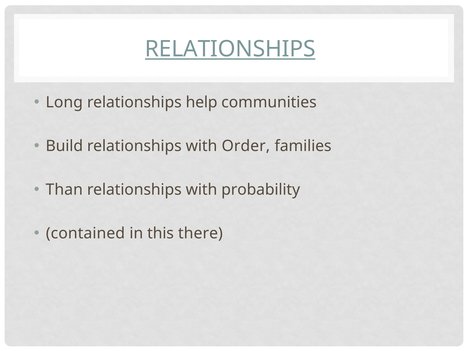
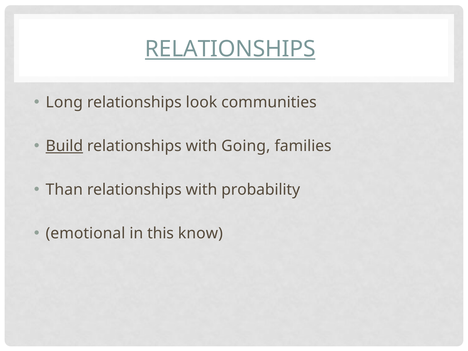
help: help -> look (201, 102)
Build underline: none -> present (64, 146)
Order: Order -> Going (246, 146)
contained: contained -> emotional (85, 233)
there: there -> know (200, 233)
